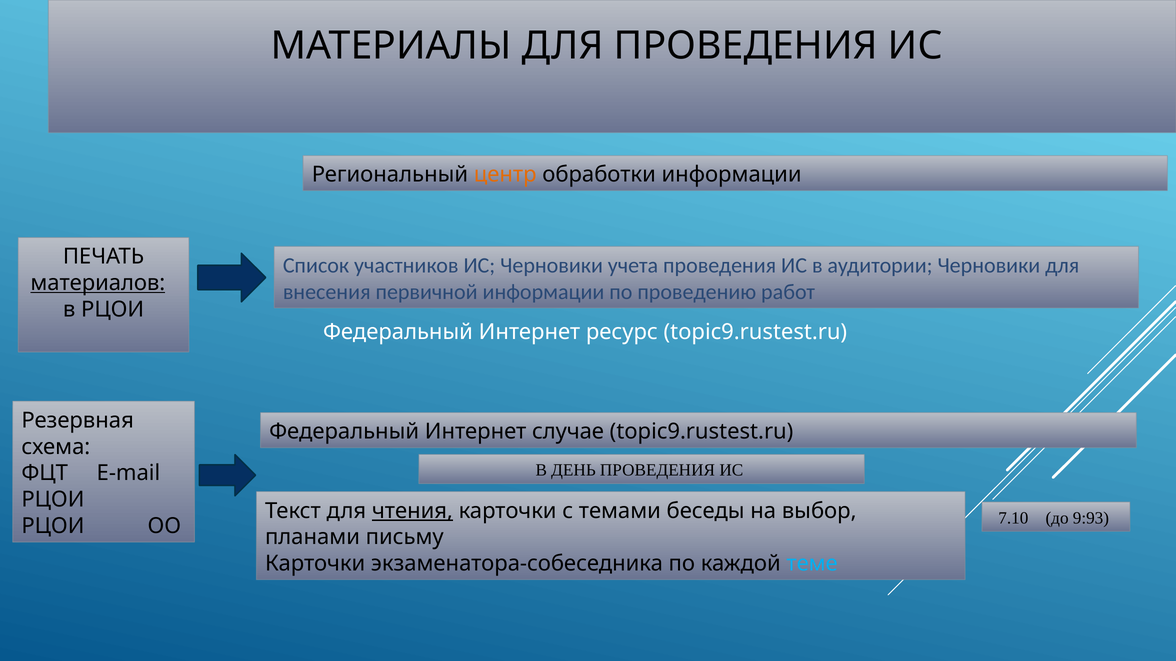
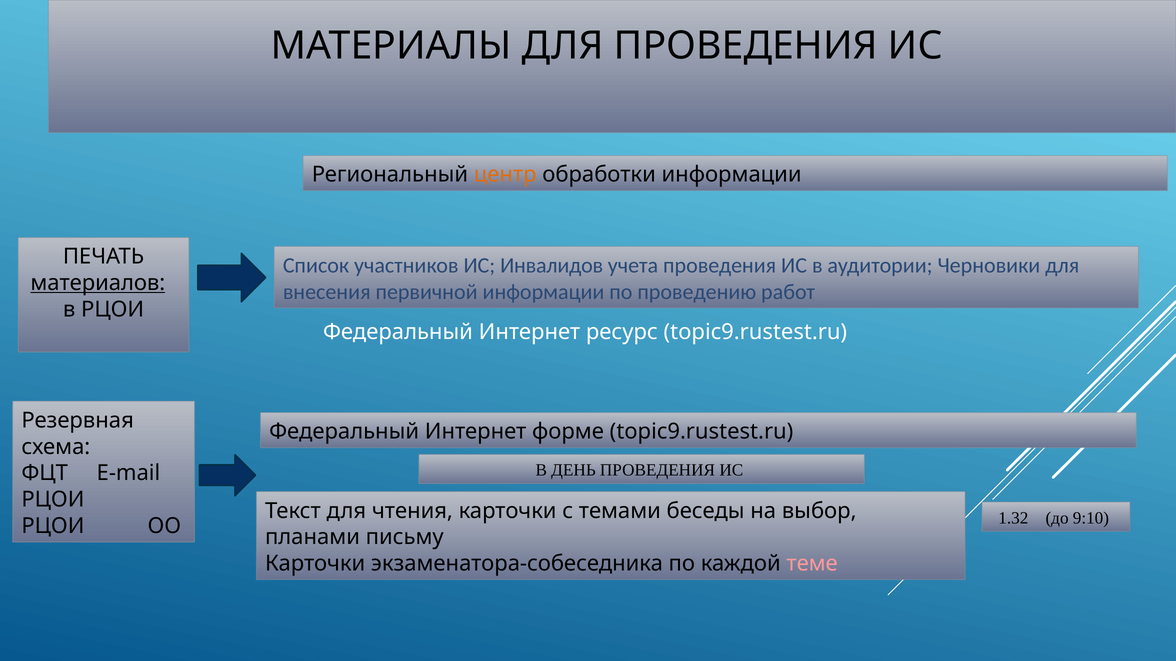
ИС Черновики: Черновики -> Инвалидов (552, 266)
случае: случае -> форме (568, 432)
чтения underline: present -> none (412, 511)
7.10: 7.10 -> 1.32 (1013, 518)
9:93: 9:93 -> 9:10 (1091, 518)
теме colour: light blue -> pink (812, 564)
